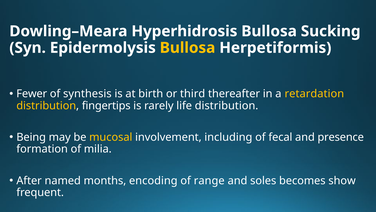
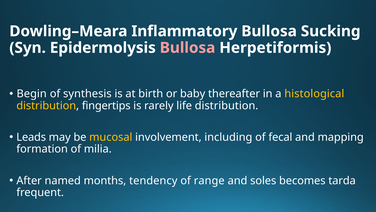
Hyperhidrosis: Hyperhidrosis -> Inflammatory (184, 31)
Bullosa colour: yellow -> pink (188, 48)
Fewer: Fewer -> Begin (32, 94)
third: third -> baby (193, 94)
retardation: retardation -> histological (314, 94)
Being: Being -> Leads (31, 137)
presence: presence -> mapping (341, 137)
encoding: encoding -> tendency (153, 180)
show: show -> tarda (342, 180)
